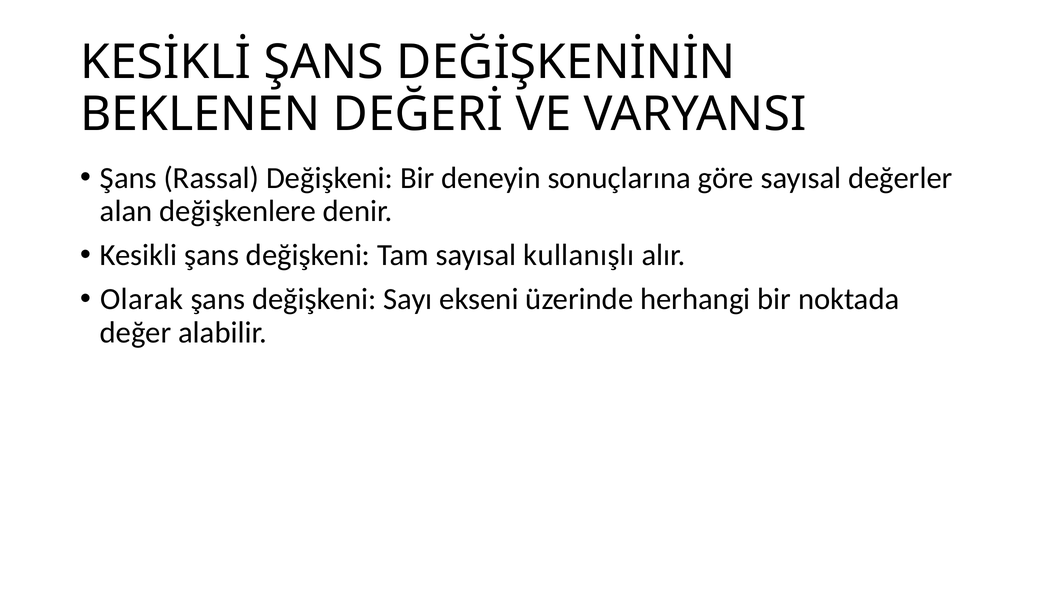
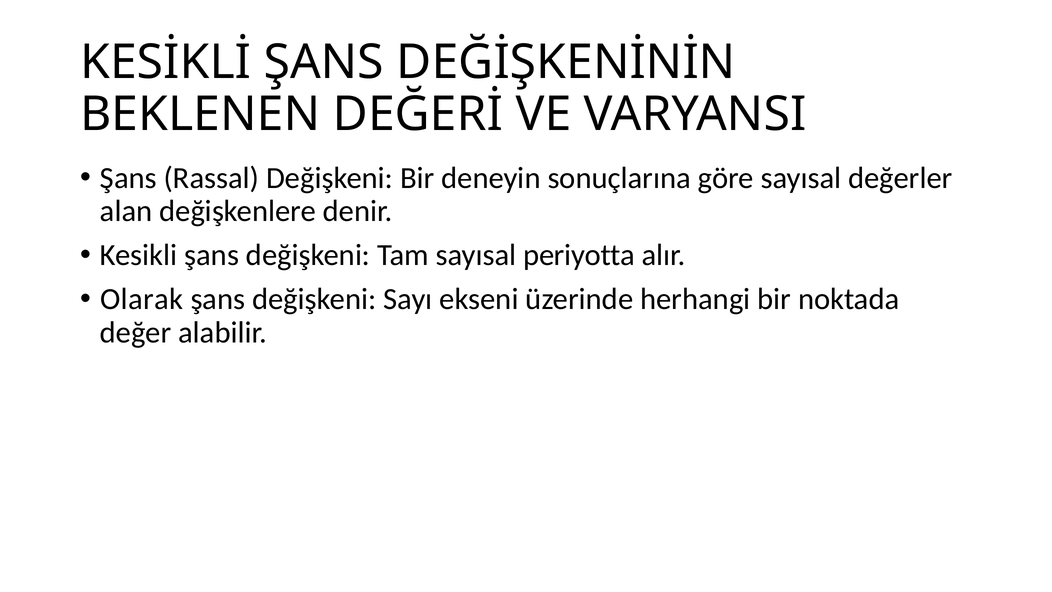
kullanışlı: kullanışlı -> periyotta (579, 255)
